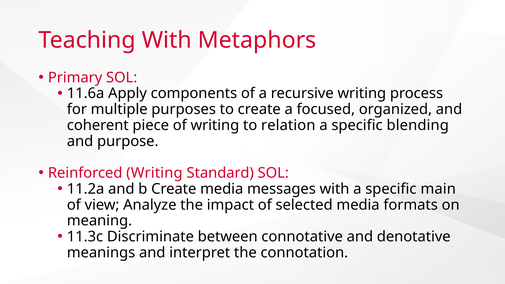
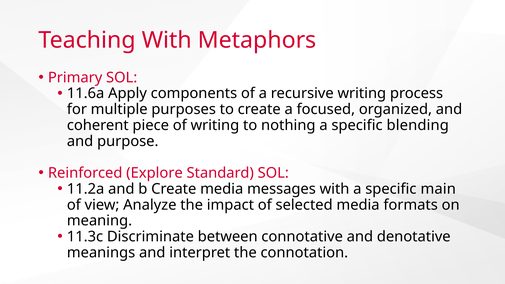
relation: relation -> nothing (288, 125)
Reinforced Writing: Writing -> Explore (154, 173)
